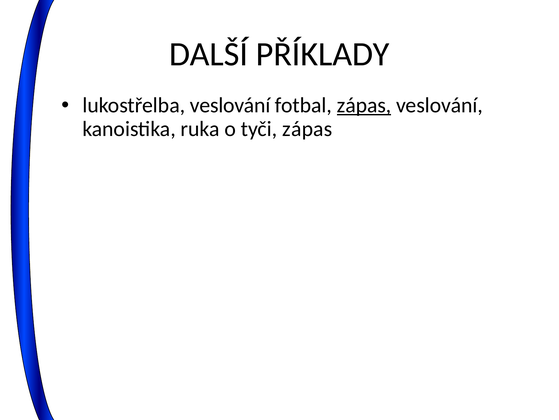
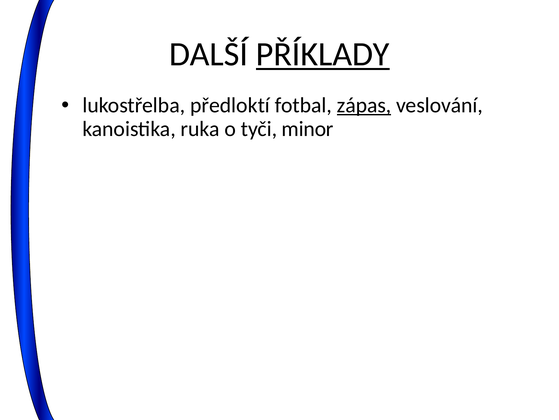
PŘÍKLADY underline: none -> present (323, 54)
veslování: veslování -> předloktí (230, 105)
tyči zápas: zápas -> minor (308, 129)
